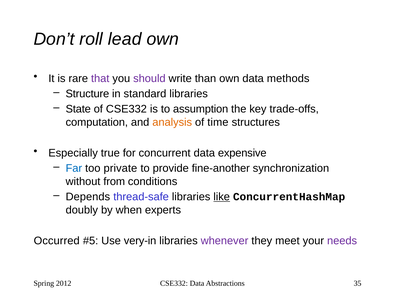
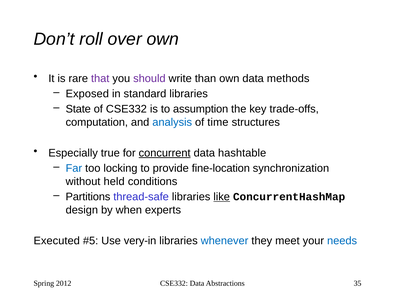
lead: lead -> over (125, 39)
Structure: Structure -> Exposed (87, 94)
analysis colour: orange -> blue (172, 122)
concurrent underline: none -> present (165, 153)
expensive: expensive -> hashtable (242, 153)
private: private -> locking (120, 168)
fine-another: fine-another -> fine-location (221, 168)
from: from -> held (114, 182)
Depends: Depends -> Partitions (88, 197)
doubly: doubly -> design (82, 210)
Occurred: Occurred -> Executed (57, 241)
whenever colour: purple -> blue (225, 241)
needs colour: purple -> blue (342, 241)
